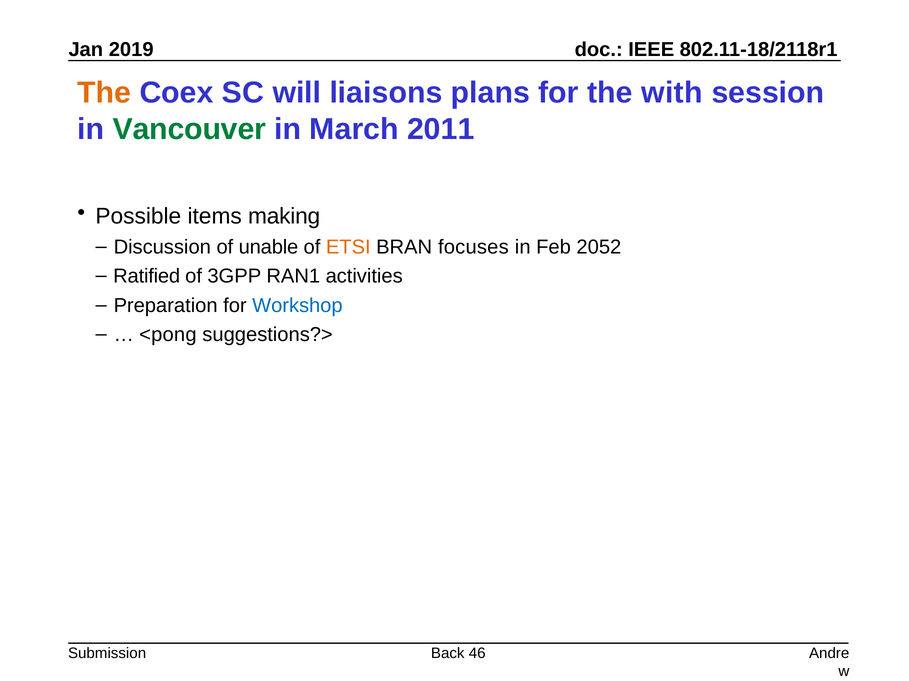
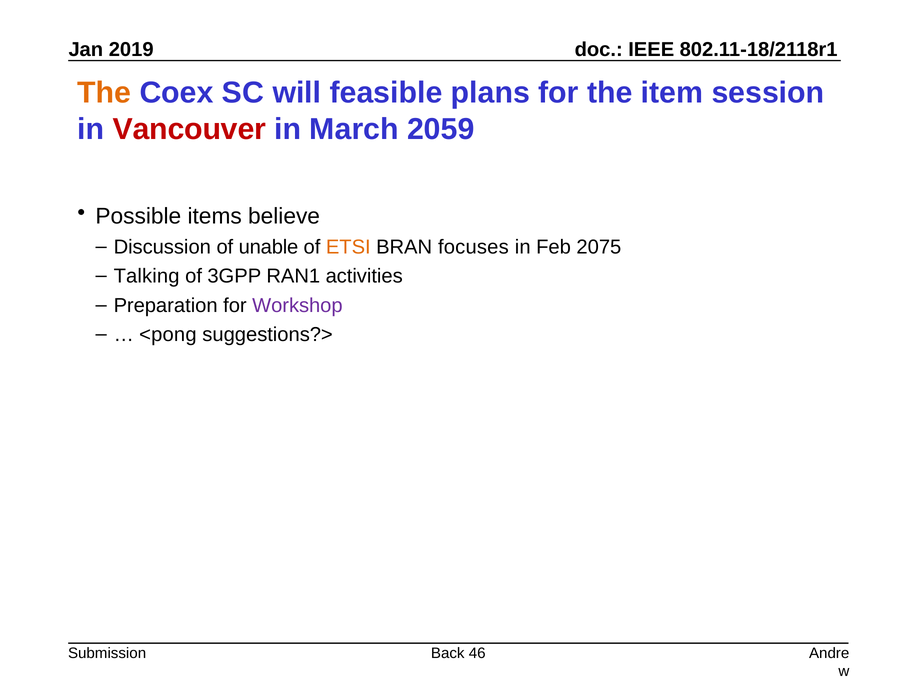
liaisons: liaisons -> feasible (386, 93)
with: with -> item (672, 93)
Vancouver colour: green -> red (189, 129)
2011: 2011 -> 2059 (441, 129)
making: making -> believe (284, 217)
2052: 2052 -> 2075 (599, 247)
Ratified: Ratified -> Talking (147, 277)
Workshop colour: blue -> purple (297, 306)
